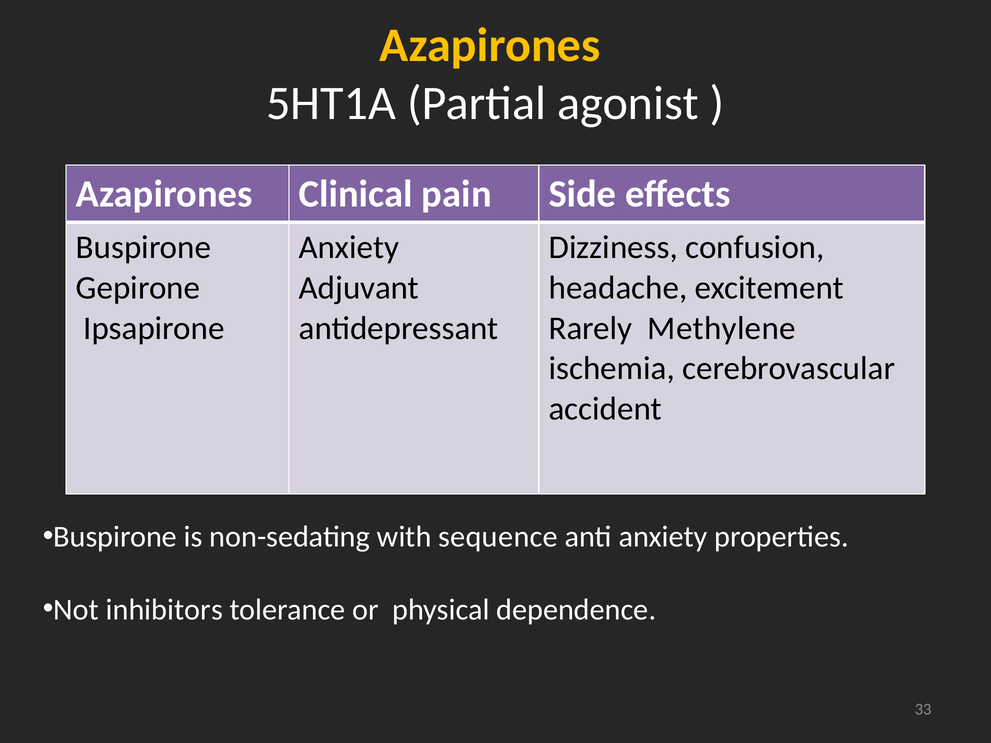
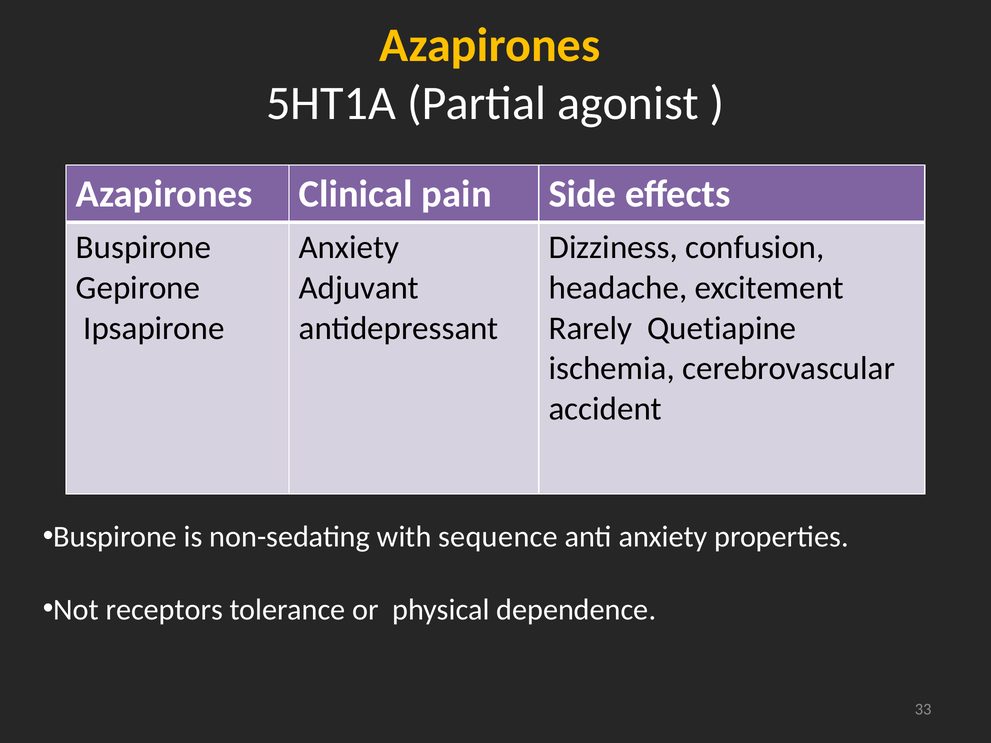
Methylene: Methylene -> Quetiapine (722, 328)
inhibitors: inhibitors -> receptors (164, 610)
